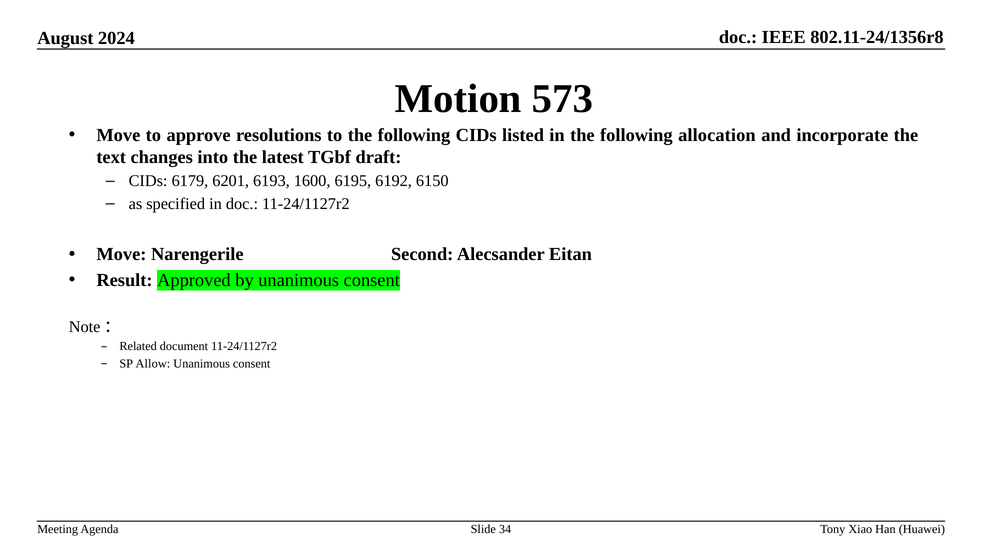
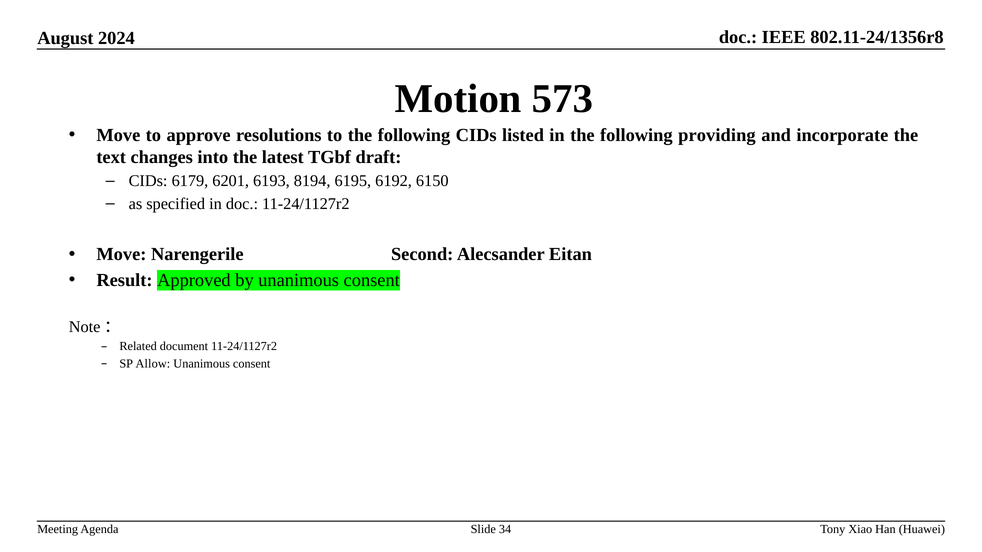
allocation: allocation -> providing (717, 135)
1600: 1600 -> 8194 (312, 181)
